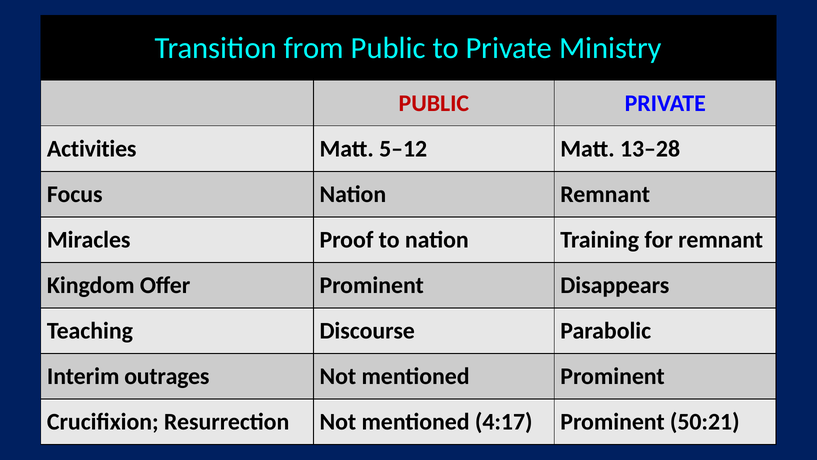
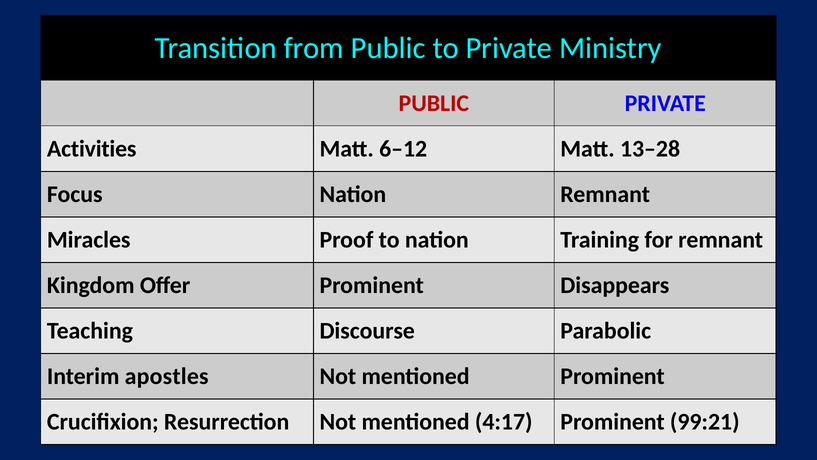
5–12: 5–12 -> 6–12 (403, 149)
outrages: outrages -> apostles (167, 376)
50:21: 50:21 -> 99:21 (705, 422)
